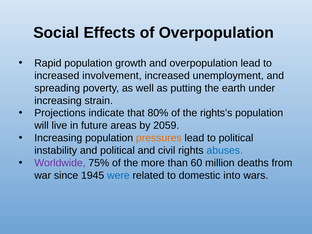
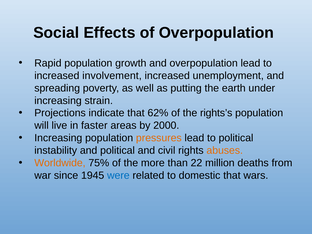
80%: 80% -> 62% (158, 113)
future: future -> faster (94, 126)
2059: 2059 -> 2000 (166, 126)
abuses colour: blue -> orange (225, 150)
Worldwide colour: purple -> orange (60, 163)
60: 60 -> 22 (196, 163)
domestic into: into -> that (232, 175)
